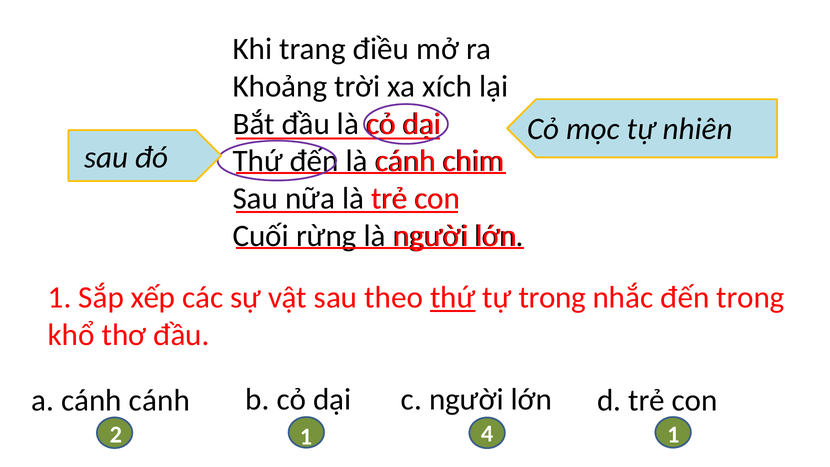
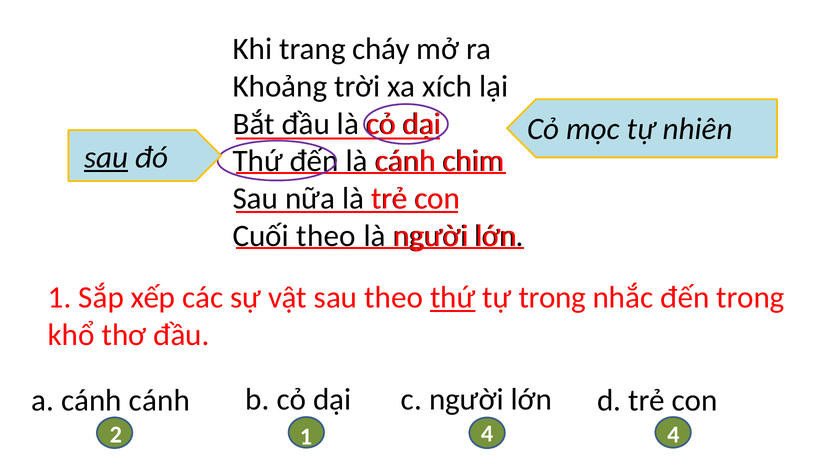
điều: điều -> cháy (381, 49)
sau underline: none -> present (106, 157)
Cuối rừng: rừng -> theo (326, 236)
2 1: 1 -> 4 (673, 435)
